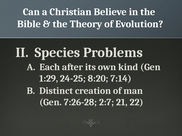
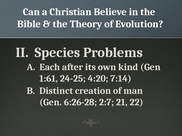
1:29: 1:29 -> 1:61 (49, 79)
8:20: 8:20 -> 4:20 (98, 79)
7:26-28: 7:26-28 -> 6:26-28 (80, 103)
